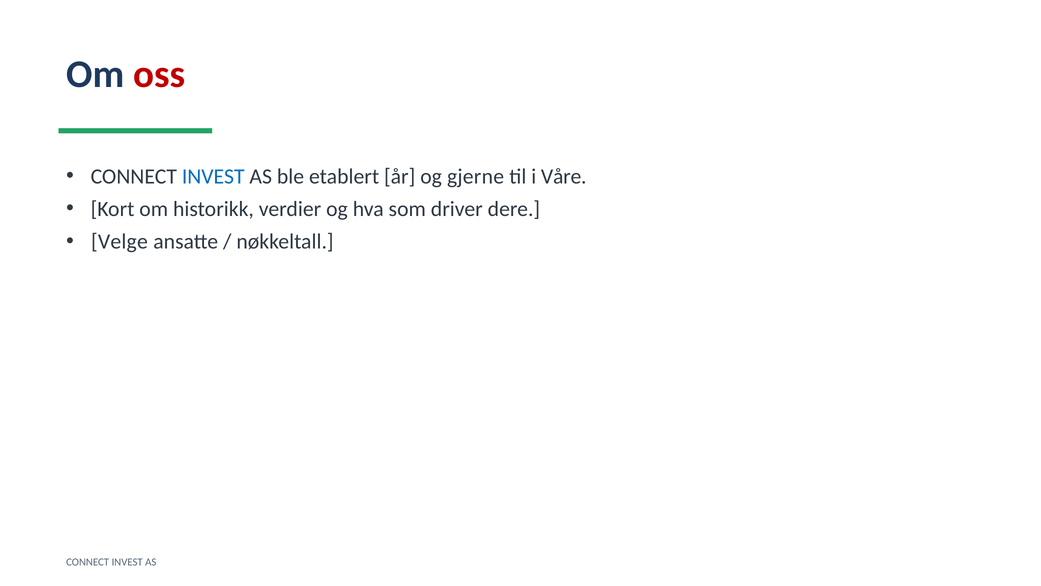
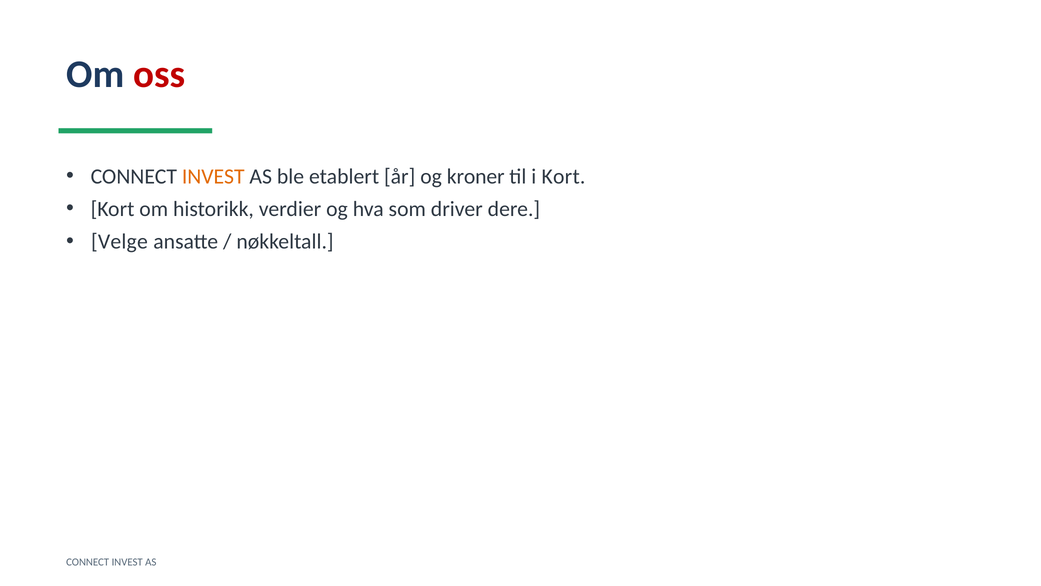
INVEST colour: blue -> orange (213, 176)
gjerne: gjerne -> kroner (476, 176)
i Våre: Våre -> Kort (564, 176)
